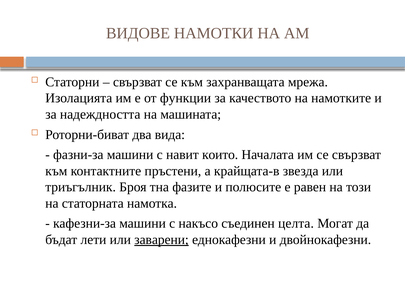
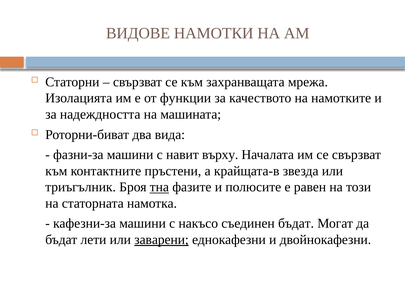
които: които -> върху (220, 155)
тна underline: none -> present (159, 187)
съединен целта: целта -> бъдат (296, 223)
